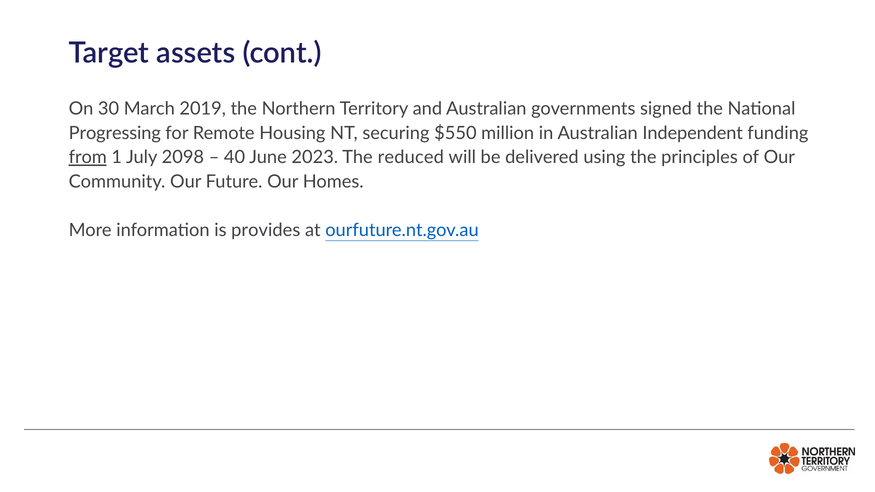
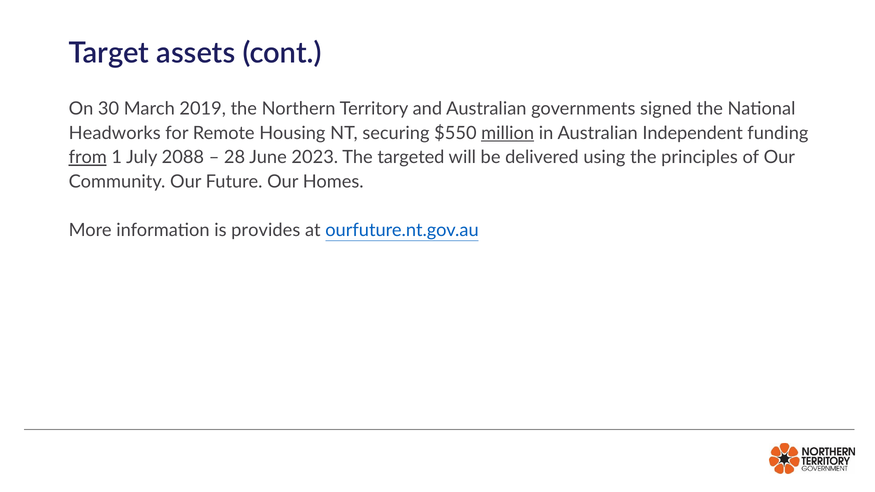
Progressing: Progressing -> Headworks (115, 133)
million underline: none -> present (508, 133)
2098: 2098 -> 2088 (183, 157)
40: 40 -> 28 (235, 157)
reduced: reduced -> targeted (411, 157)
